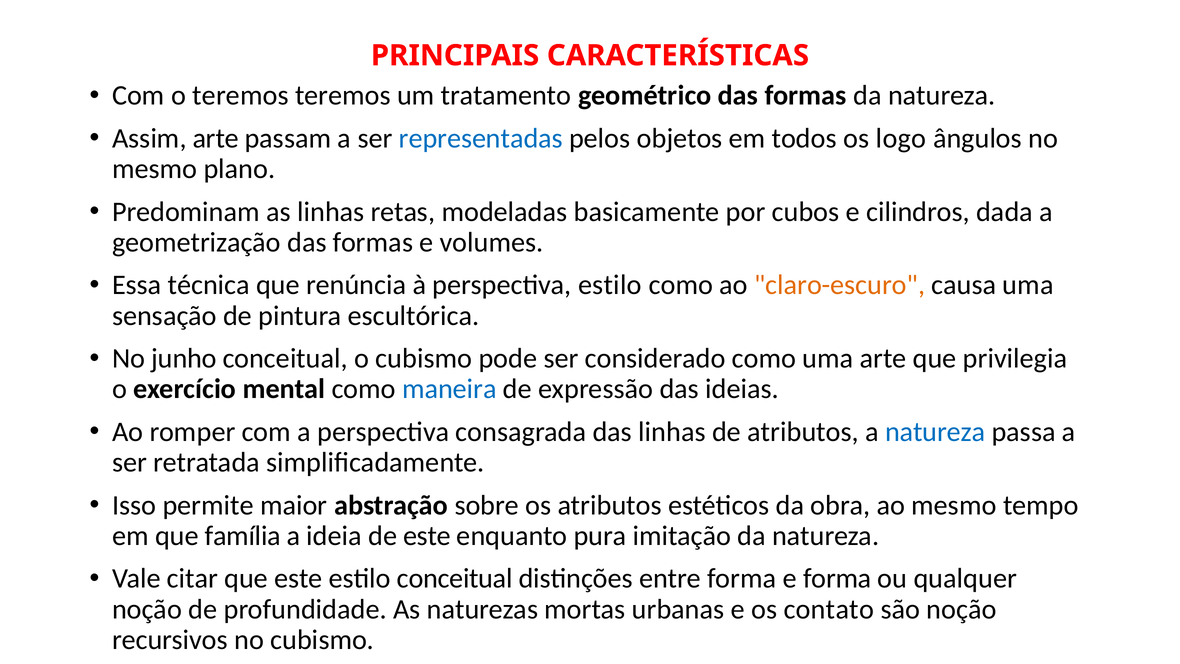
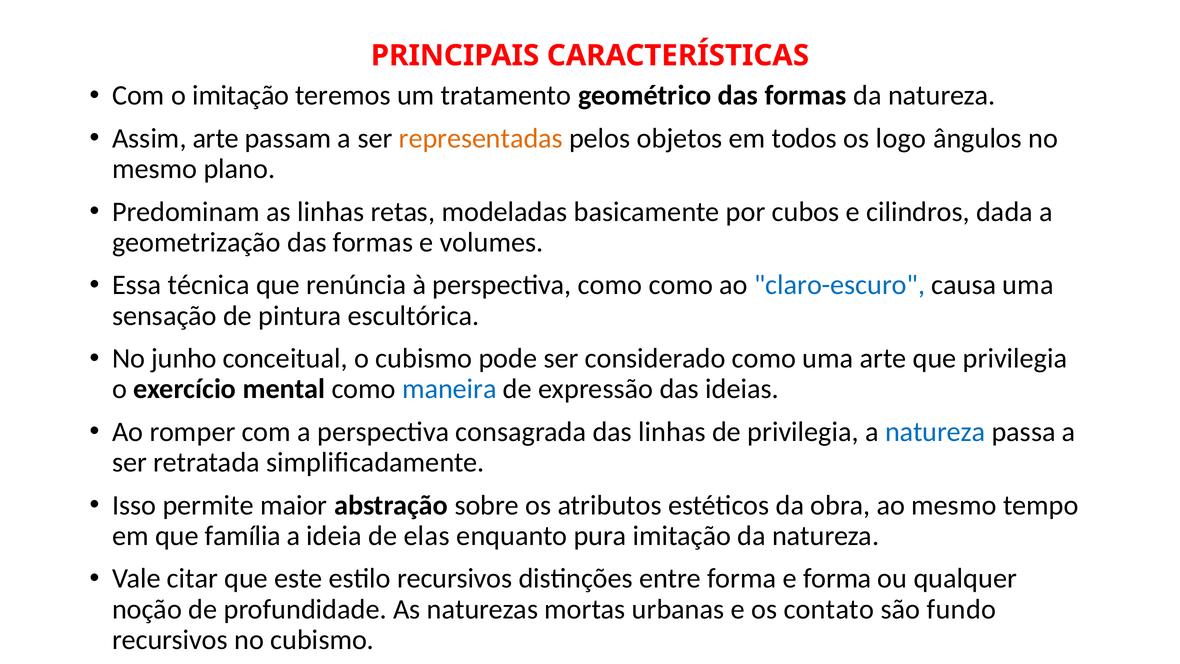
o teremos: teremos -> imitação (241, 96)
representadas colour: blue -> orange (481, 138)
perspectiva estilo: estilo -> como (610, 285)
claro-escuro colour: orange -> blue (840, 285)
de atributos: atributos -> privilegia (803, 432)
de este: este -> elas (427, 536)
estilo conceitual: conceitual -> recursivos (455, 578)
são noção: noção -> fundo (962, 609)
